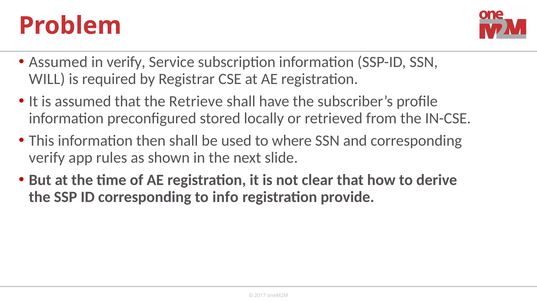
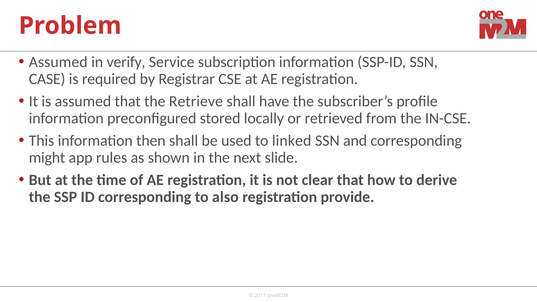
WILL: WILL -> CASE (47, 79)
where: where -> linked (292, 141)
verify: verify -> might (47, 158)
info: info -> also (225, 197)
